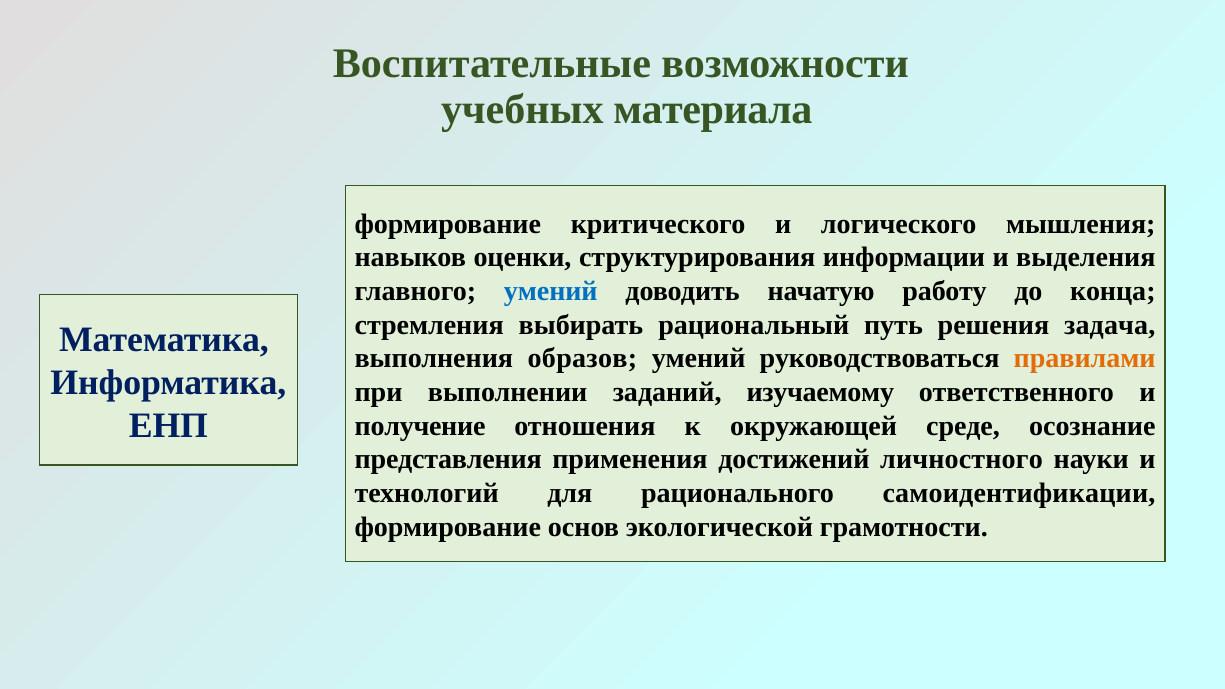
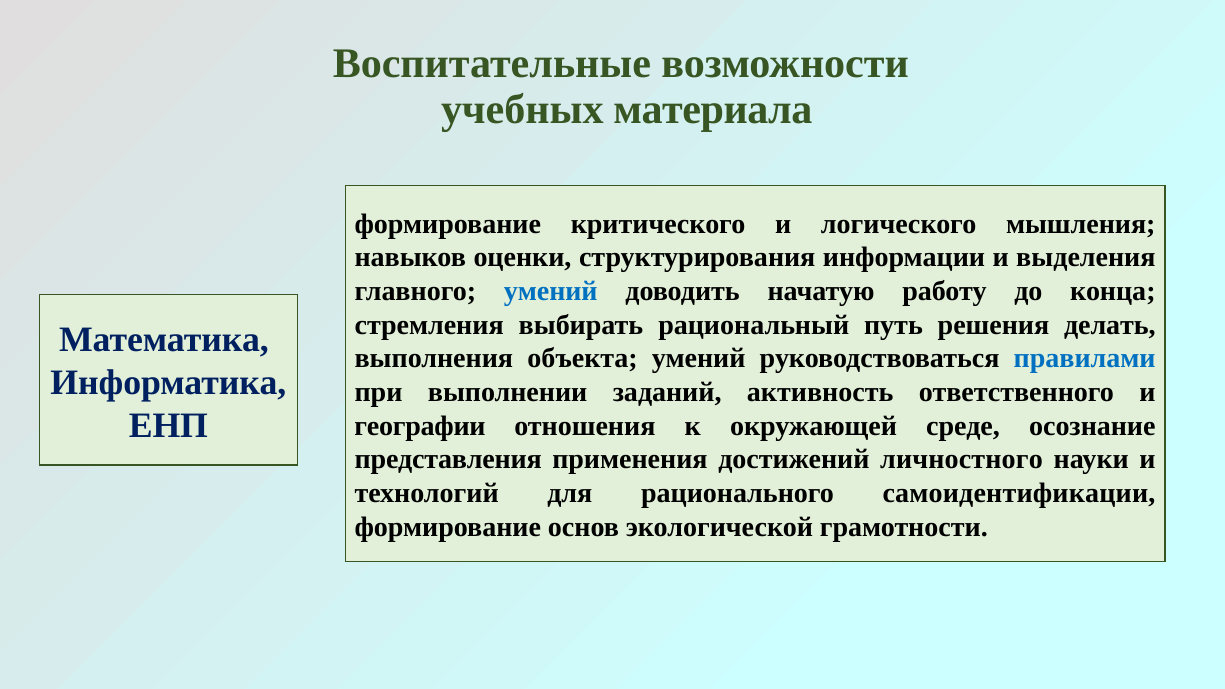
задача: задача -> делать (1110, 325)
образов: образов -> объекта (583, 359)
правилами colour: orange -> blue (1085, 359)
изучаемому: изучаемому -> активность (820, 392)
получение: получение -> географии (420, 426)
